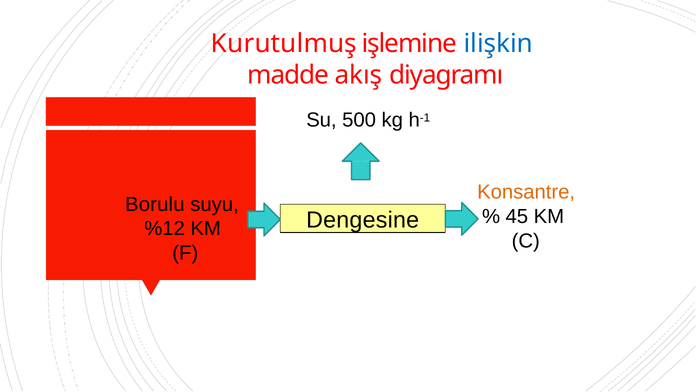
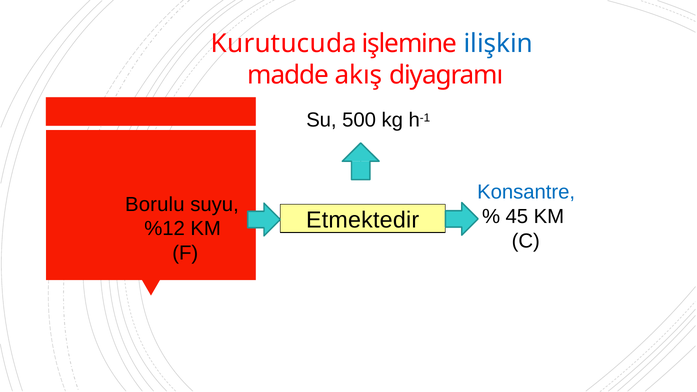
Kurutulmuş: Kurutulmuş -> Kurutucuda (284, 44)
Konsantre colour: orange -> blue (526, 192)
Dengesine: Dengesine -> Etmektedir (363, 220)
